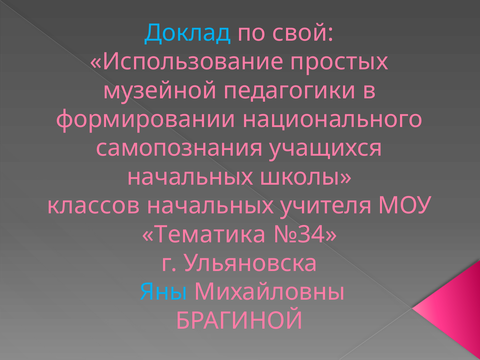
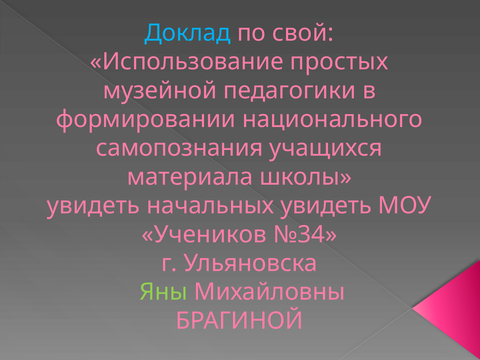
начальных: начальных -> материала (190, 177)
классов: классов -> увидеть (93, 206)
начальных учителя: учителя -> увидеть (326, 206)
Тематика: Тематика -> Учеников (204, 234)
Яны colour: light blue -> light green (164, 292)
